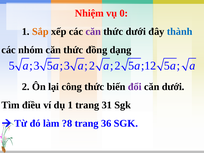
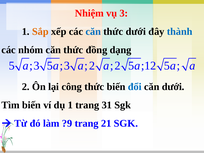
0: 0 -> 3 (124, 13)
căn colour: purple -> blue (93, 32)
đổi colour: purple -> blue (135, 87)
Tìm điều: điều -> biến (31, 105)
?8: ?8 -> ?9 (67, 123)
36: 36 -> 21 (106, 123)
